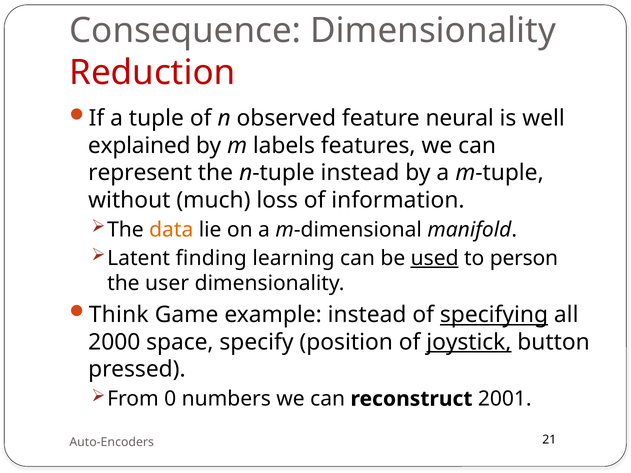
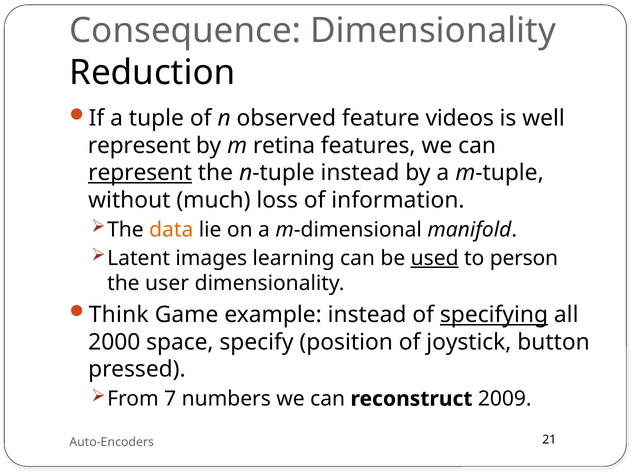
Reduction colour: red -> black (152, 73)
neural: neural -> videos (460, 118)
explained: explained -> represent (139, 146)
labels: labels -> retina (284, 146)
represent underline: none -> present (140, 173)
finding: finding -> images (211, 258)
joystick underline: present -> none (469, 342)
0: 0 -> 7 (170, 399)
2001: 2001 -> 2009 (505, 399)
